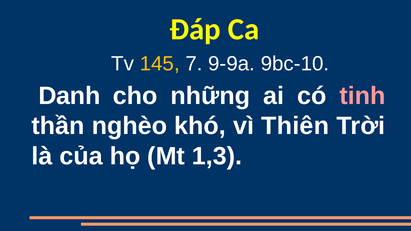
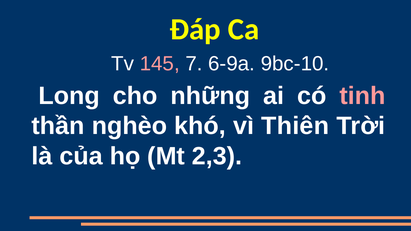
145 colour: yellow -> pink (160, 64)
9-9a: 9-9a -> 6-9a (232, 64)
Danh: Danh -> Long (69, 96)
1,3: 1,3 -> 2,3 (217, 156)
